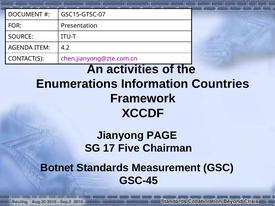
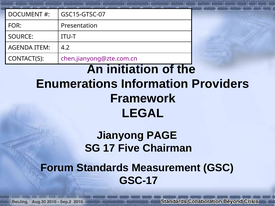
activities: activities -> initiation (133, 69)
Countries: Countries -> Providers (220, 84)
XCCDF: XCCDF -> LEGAL (143, 113)
Botnet: Botnet -> Forum (57, 168)
GSC-45: GSC-45 -> GSC-17 (139, 181)
